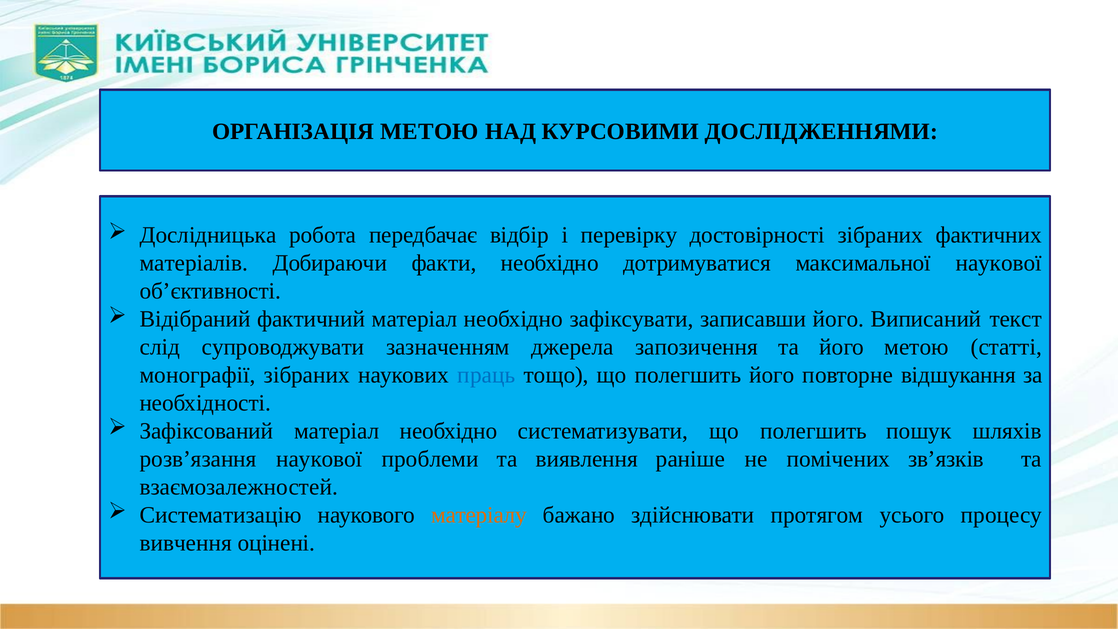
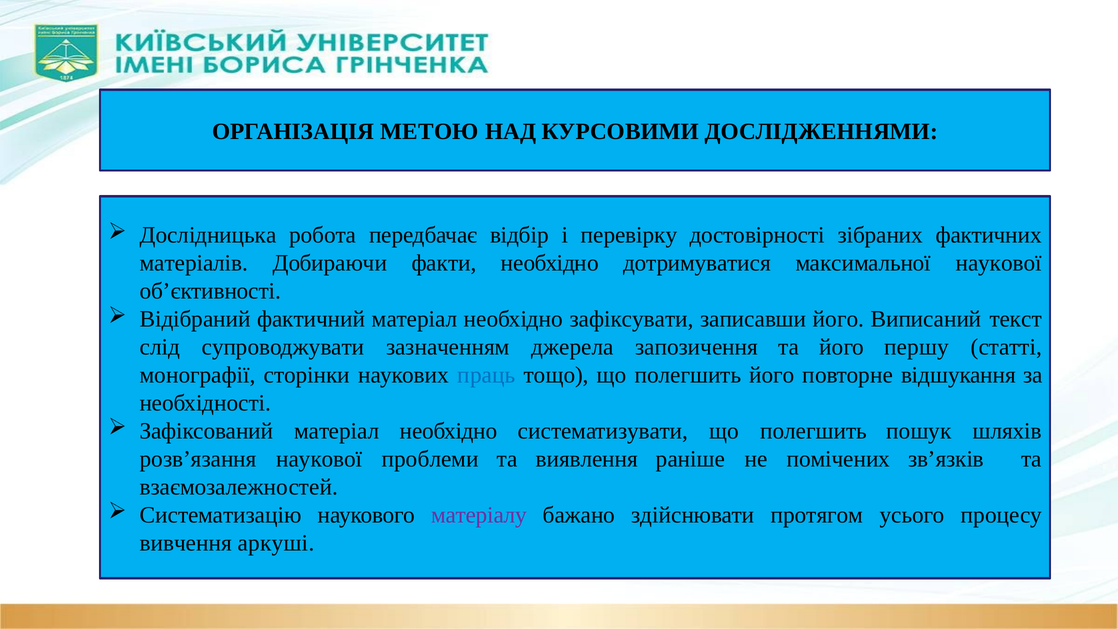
його метою: метою -> першу (917, 347)
монографії зібраних: зібраних -> сторінки (307, 375)
матеріалу colour: orange -> purple (479, 515)
оцінені: оцінені -> аркуші (276, 543)
